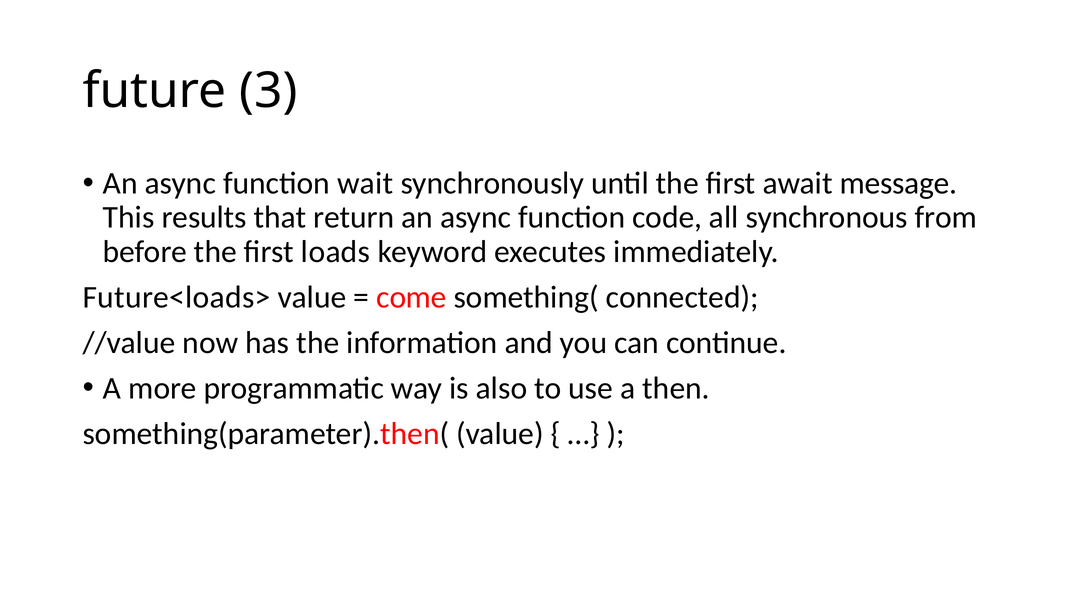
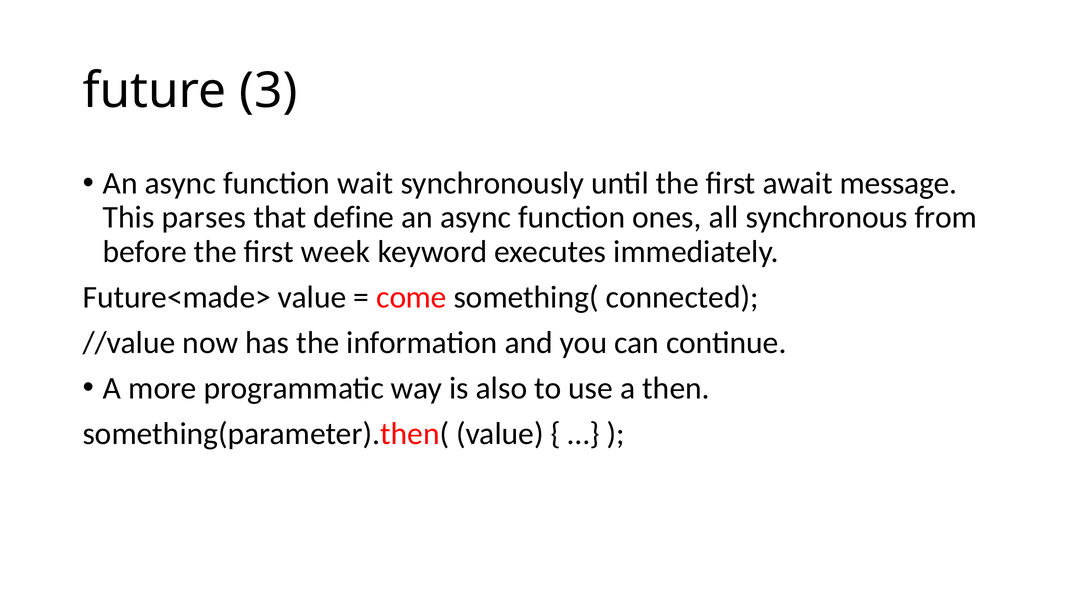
results: results -> parses (204, 217)
return: return -> define (354, 217)
code: code -> ones (667, 217)
loads: loads -> week (336, 252)
Future<loads>: Future<loads> -> Future<made> (177, 297)
